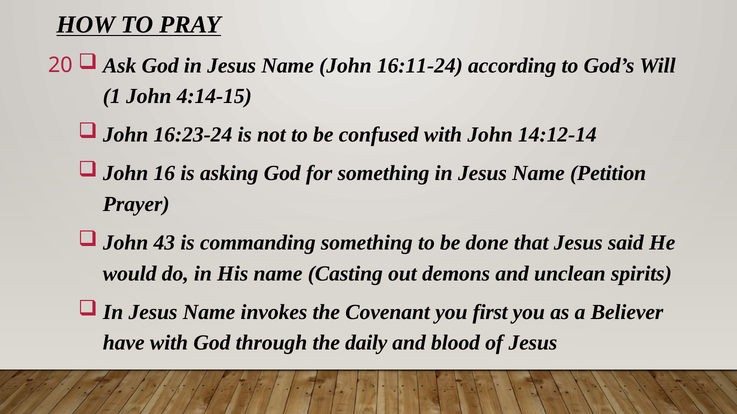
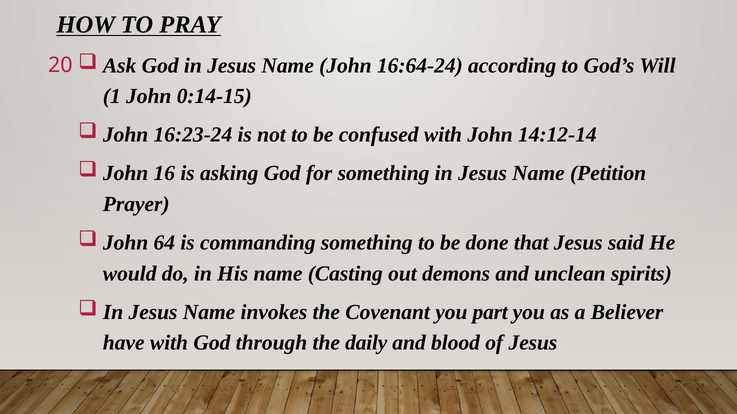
16:11-24: 16:11-24 -> 16:64-24 (420, 66)
4:14-15: 4:14-15 -> 0:14-15 (214, 96)
43: 43 -> 64 (164, 243)
first: first -> part (490, 312)
